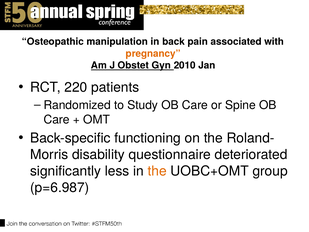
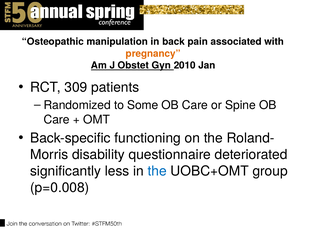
220: 220 -> 309 (76, 87)
Study: Study -> Some (143, 105)
the colour: orange -> blue (157, 171)
p=6.987: p=6.987 -> p=0.008 (60, 187)
